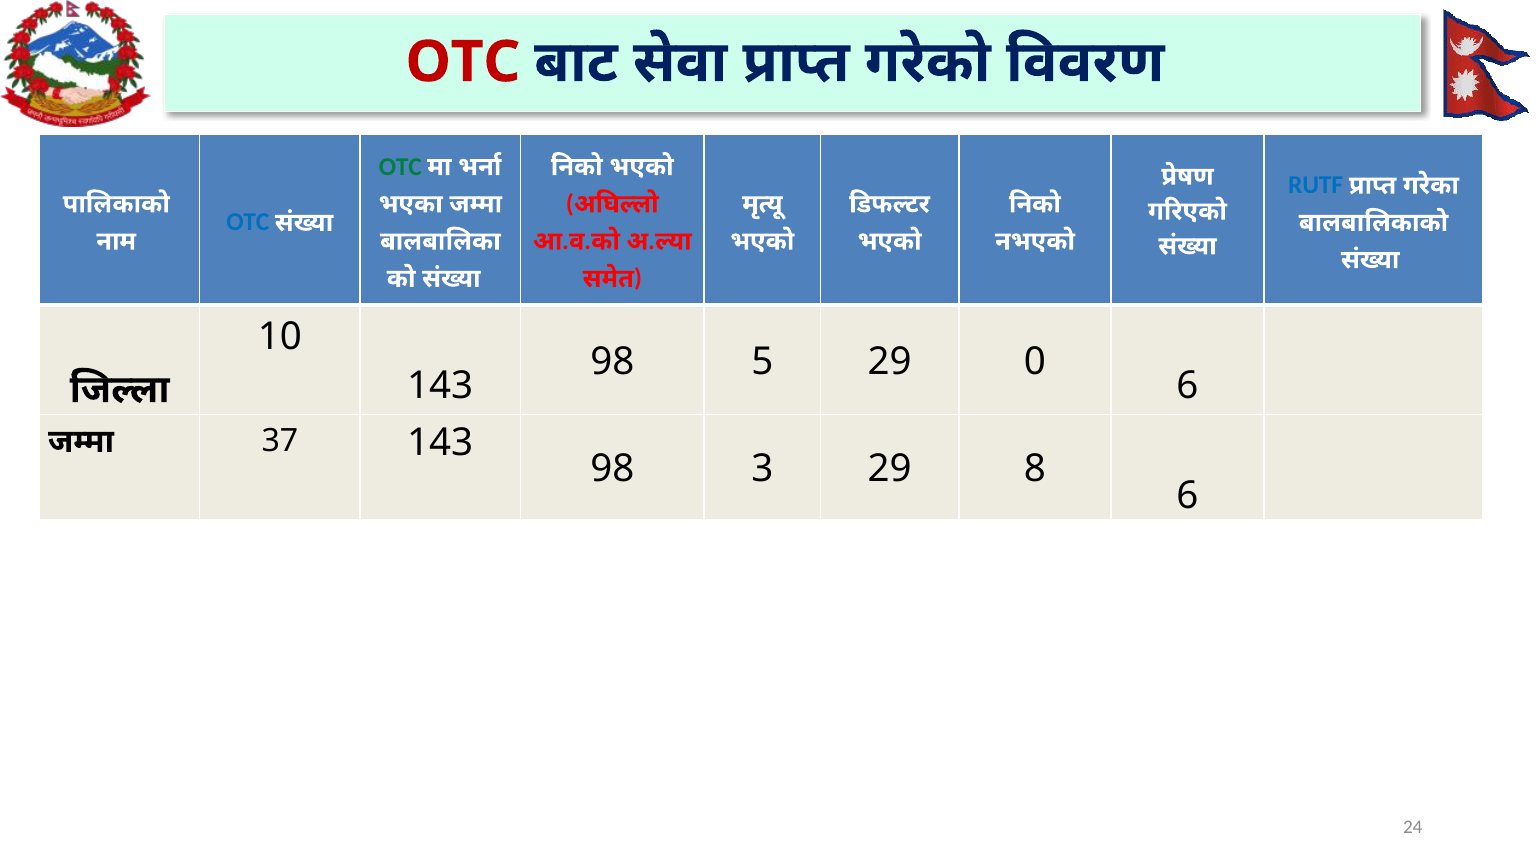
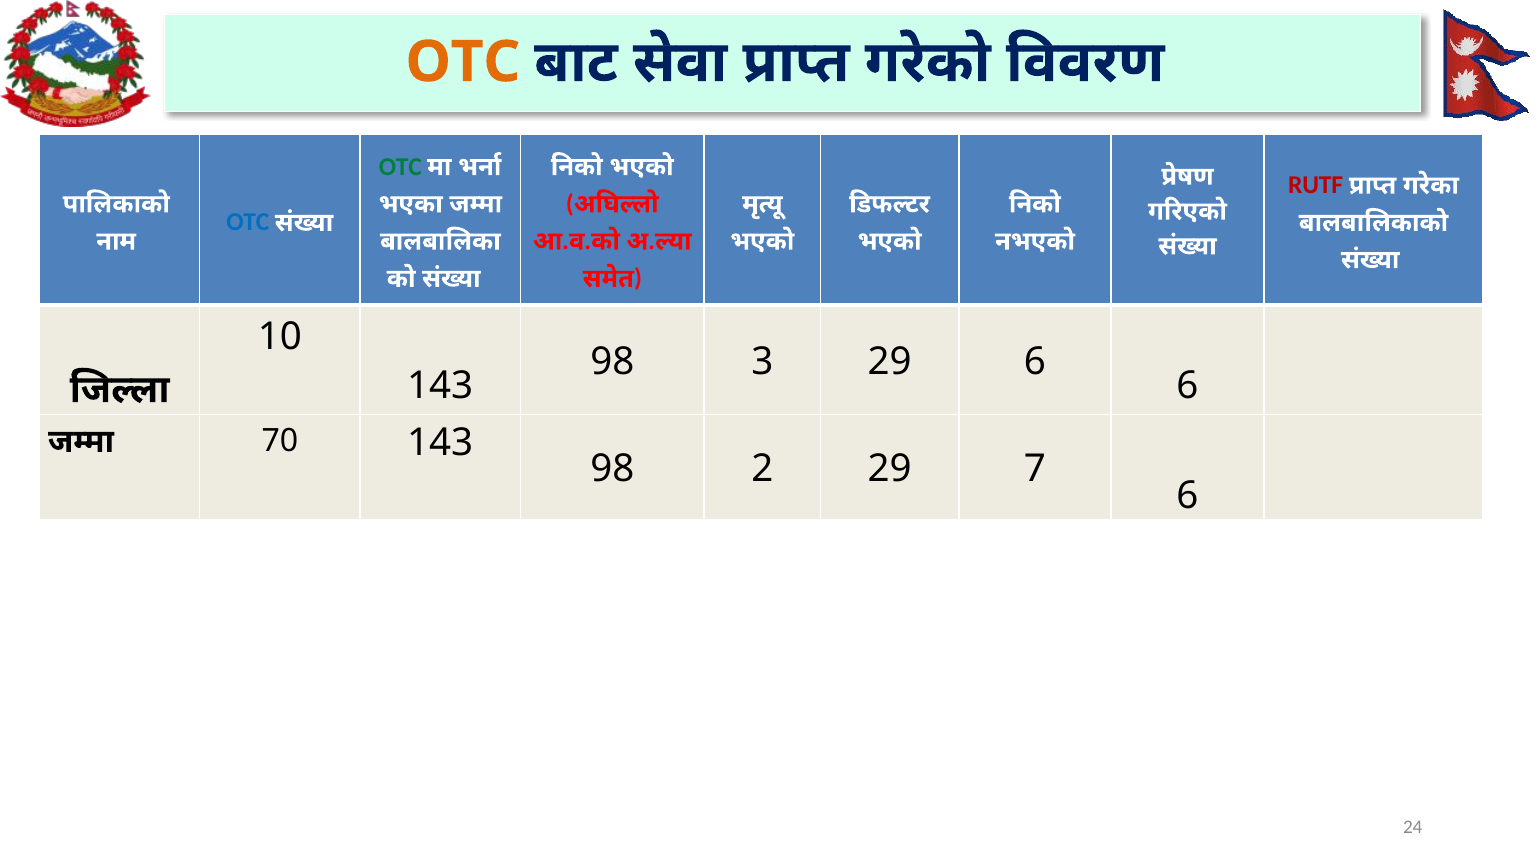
OTC colour: red -> orange (463, 62)
RUTF colour: blue -> red (1316, 185)
5: 5 -> 3 (762, 362)
29 0: 0 -> 6 (1035, 362)
37: 37 -> 70 (280, 441)
3: 3 -> 2 (762, 469)
8: 8 -> 7 (1035, 469)
